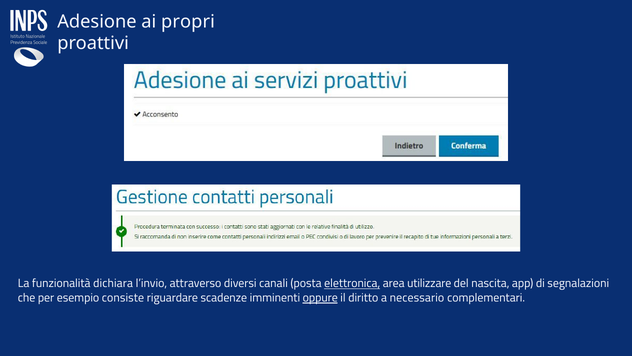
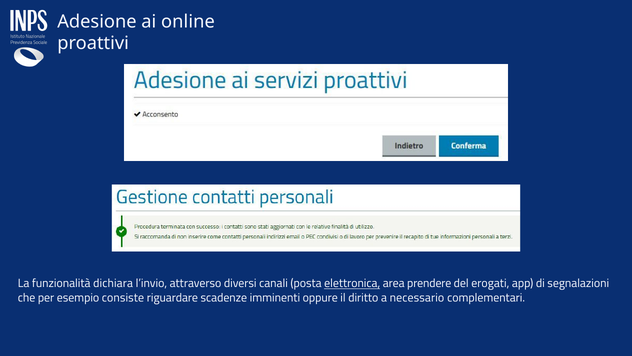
propri: propri -> online (188, 21)
utilizzare: utilizzare -> prendere (429, 283)
nascita: nascita -> erogati (490, 283)
oppure underline: present -> none (320, 297)
